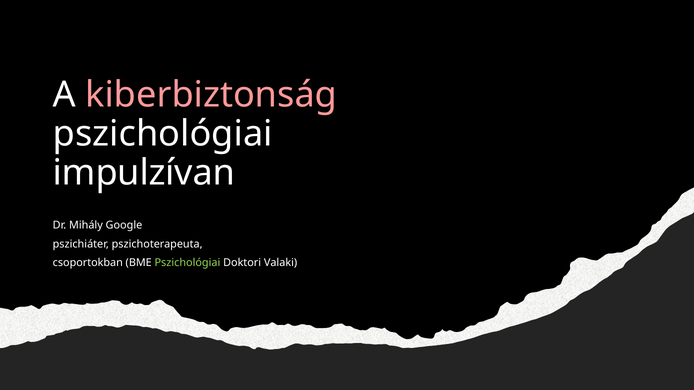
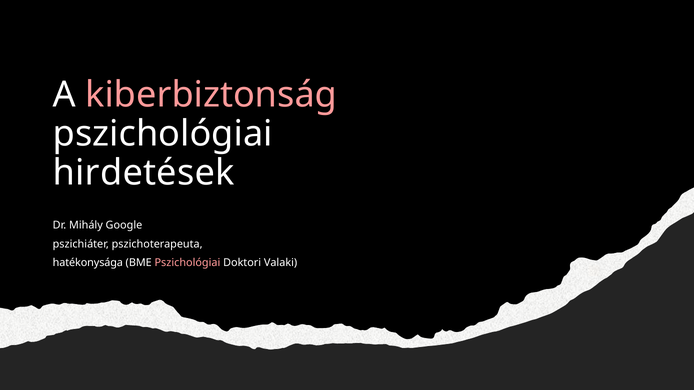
impulzívan: impulzívan -> hirdetések (144, 173)
csoportokban: csoportokban -> hatékonysága (88, 263)
Pszichológiai colour: light green -> pink (187, 263)
